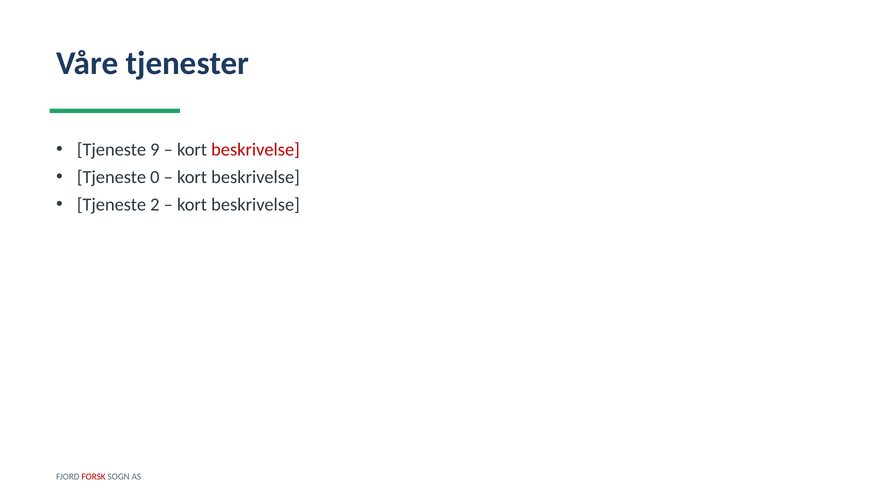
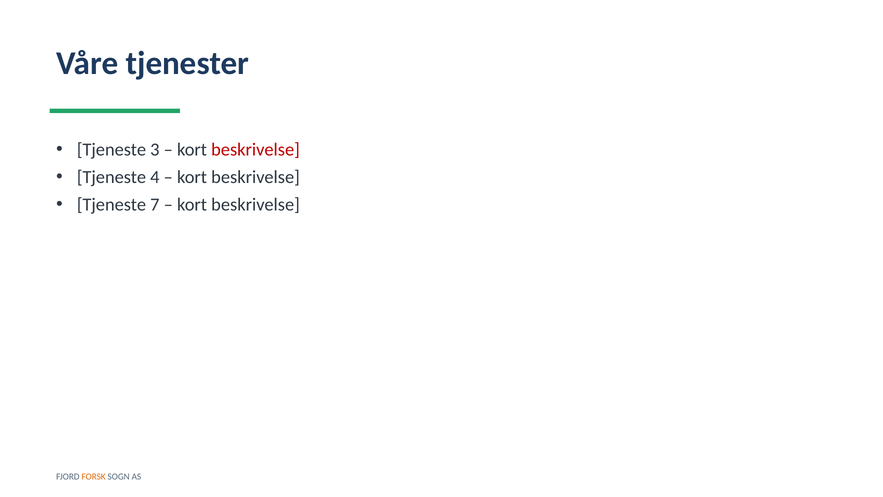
9: 9 -> 3 (155, 150)
0: 0 -> 4 (155, 177)
2: 2 -> 7 (155, 205)
FORSK colour: red -> orange (94, 477)
